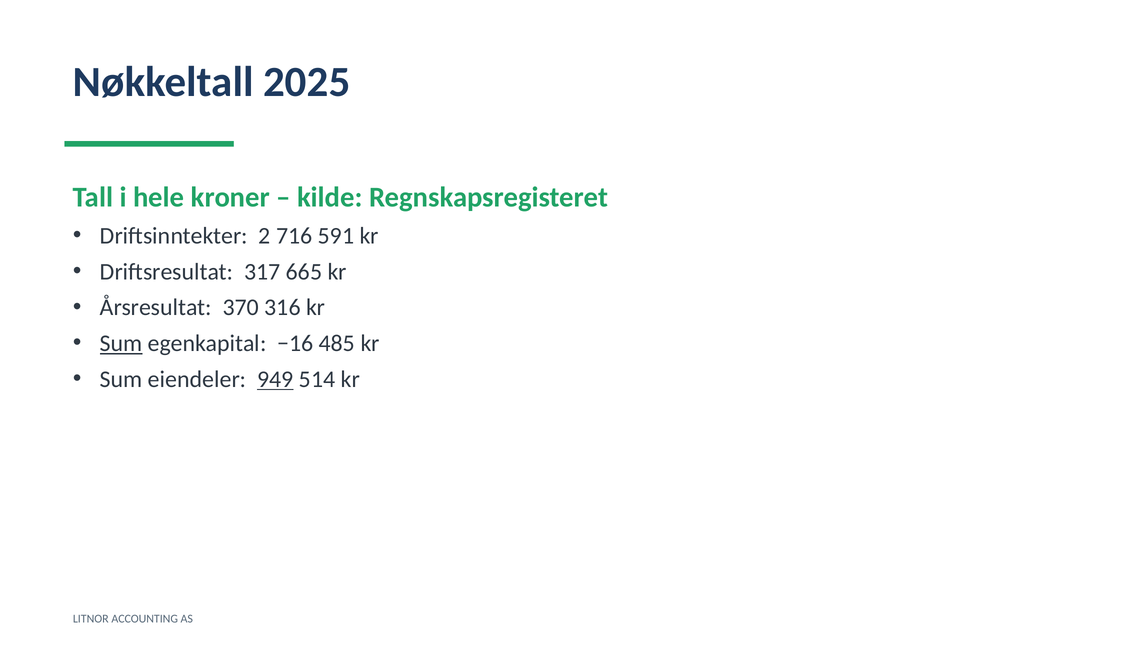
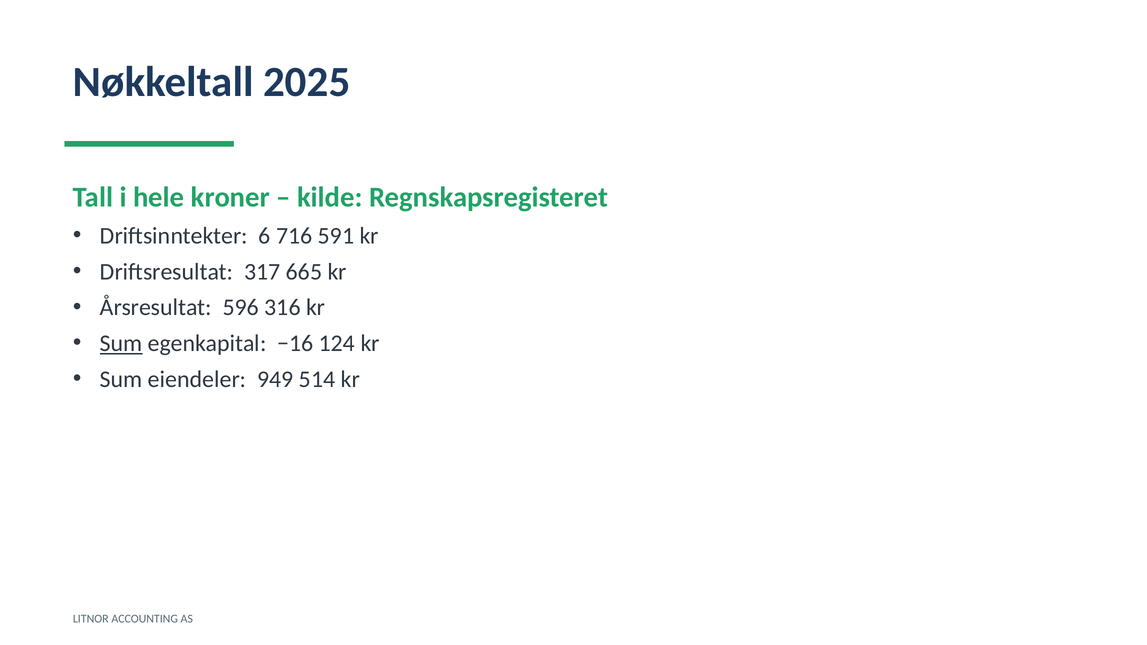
2: 2 -> 6 (265, 236)
370: 370 -> 596 (241, 308)
485: 485 -> 124 (337, 343)
949 underline: present -> none (275, 379)
